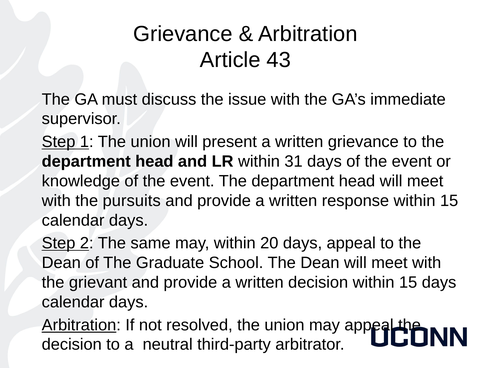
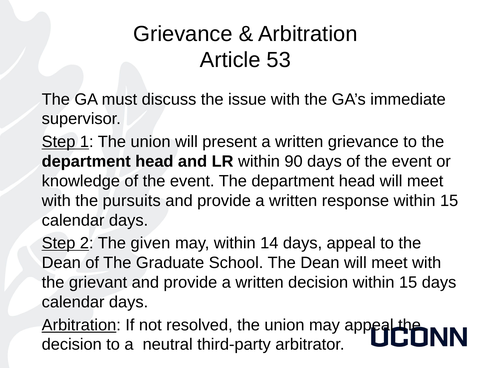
43: 43 -> 53 (279, 60)
31: 31 -> 90 (294, 162)
same: same -> given (150, 243)
20: 20 -> 14 (269, 243)
